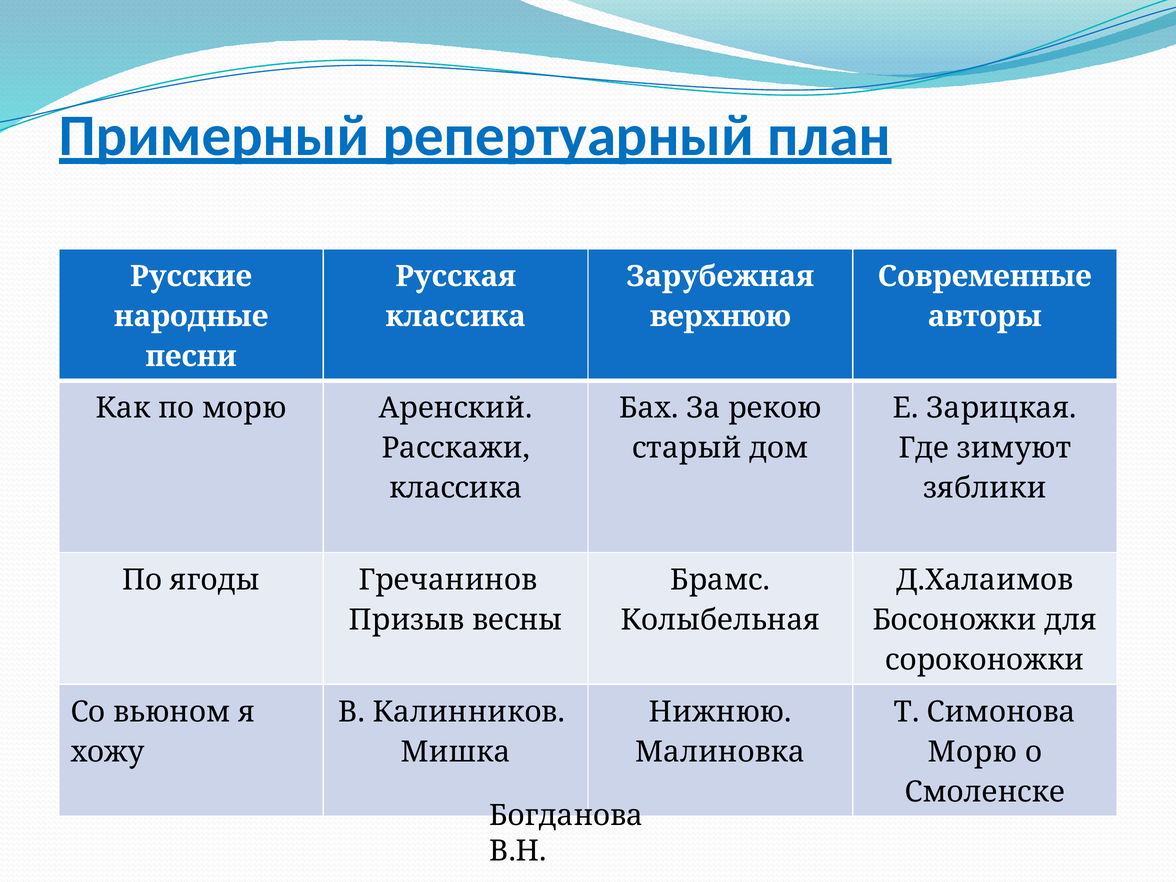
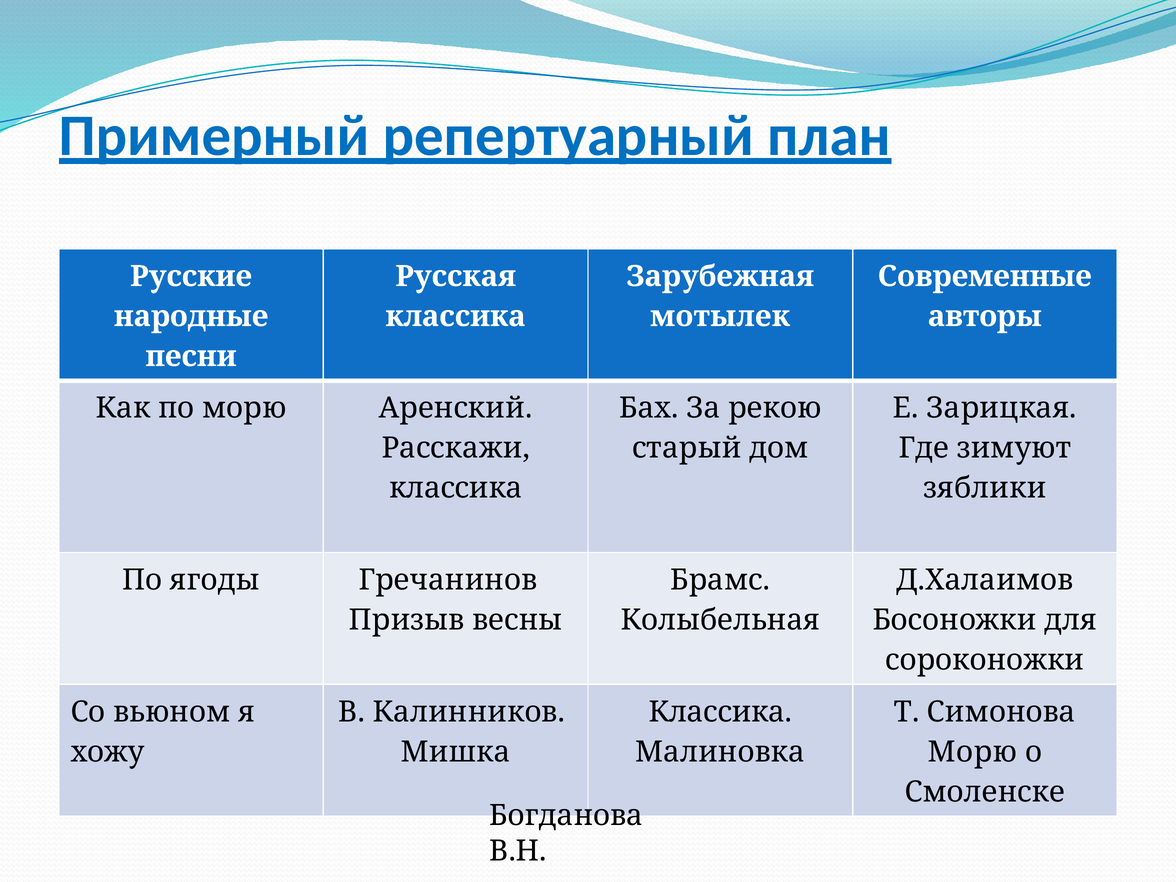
верхнюю: верхнюю -> мотылек (720, 316)
Нижнюю: Нижнюю -> Классика (720, 712)
